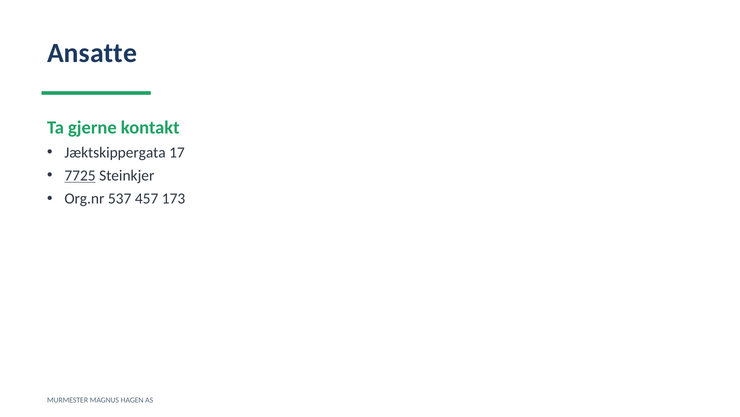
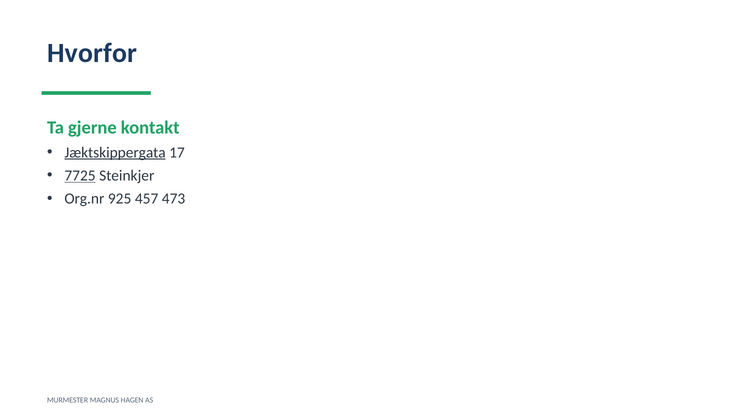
Ansatte: Ansatte -> Hvorfor (92, 53)
Jæktskippergata underline: none -> present (115, 152)
537: 537 -> 925 (120, 198)
173: 173 -> 473 (174, 198)
